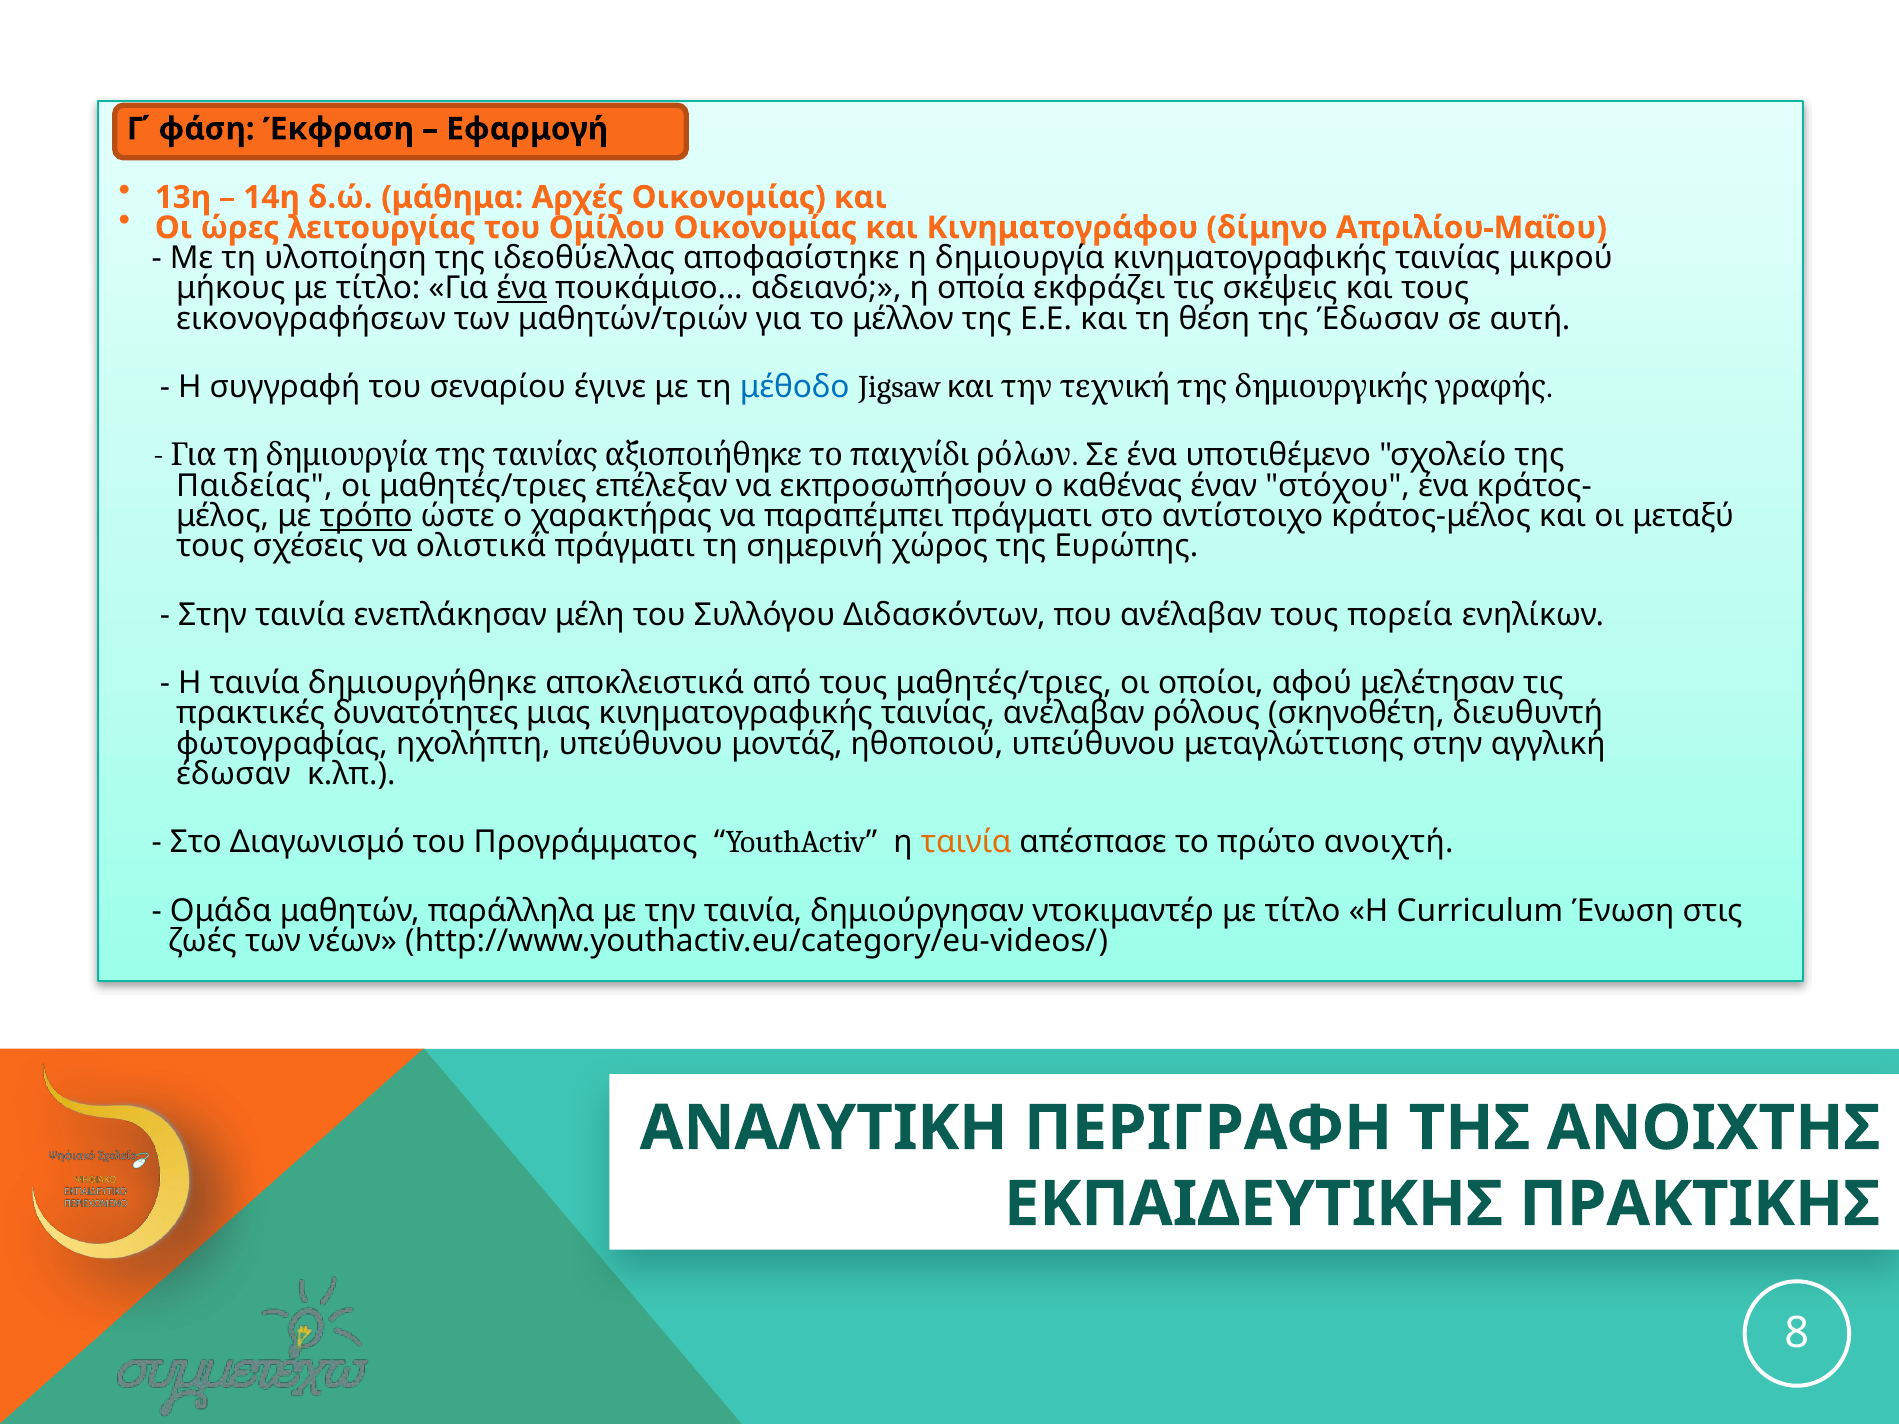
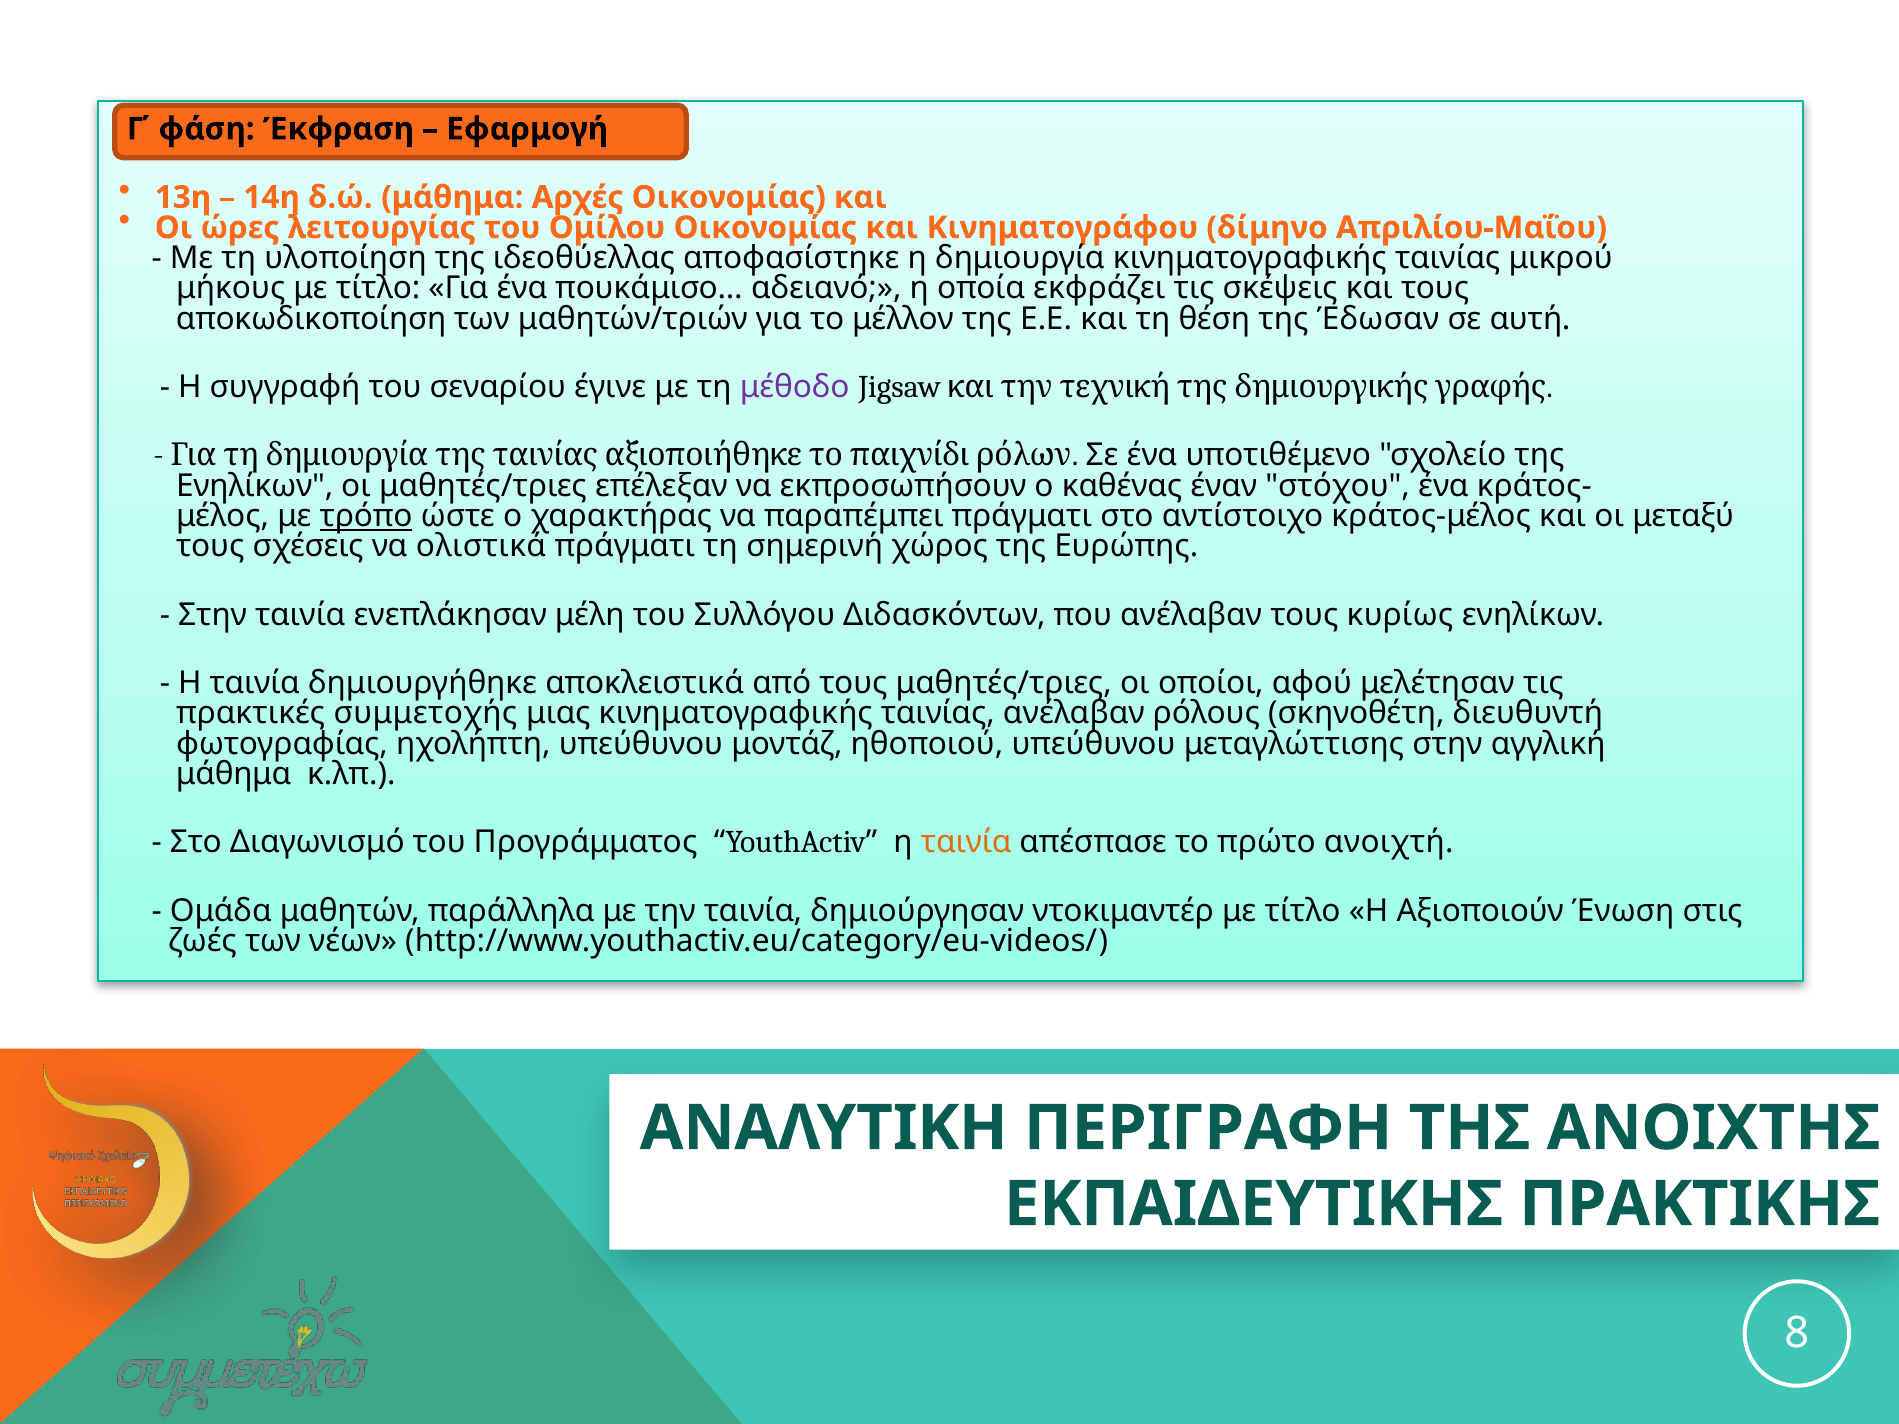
ένα underline: present -> none (522, 288)
εικονογραφήσεων: εικονογραφήσεων -> αποκωδικοποίηση (311, 319)
μέθοδο colour: blue -> purple (795, 387)
Παιδείας: Παιδείας -> Ενηλίκων (255, 486)
πορεία: πορεία -> κυρίως (1400, 615)
δυνατότητες: δυνατότητες -> συμμετοχής (426, 714)
έδωσαν: έδωσαν -> μάθημα (234, 774)
Curriculum: Curriculum -> Αξιοποιούν (1480, 911)
